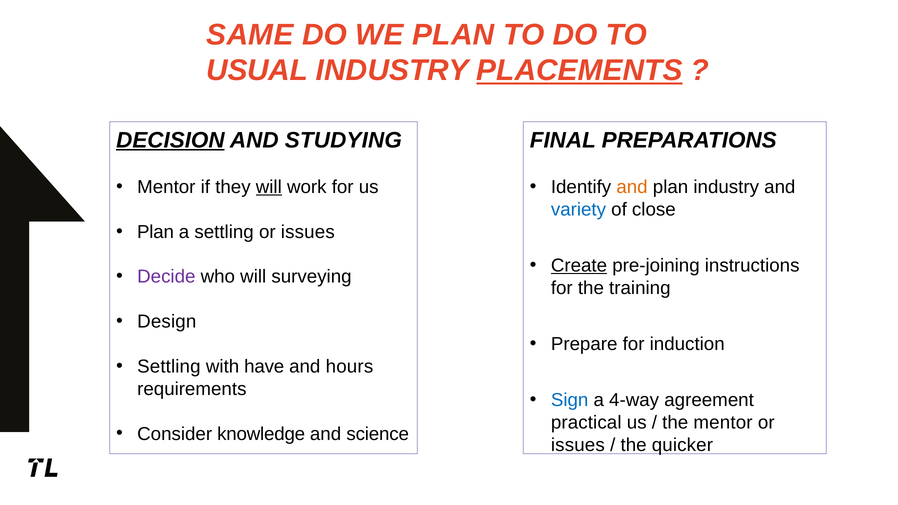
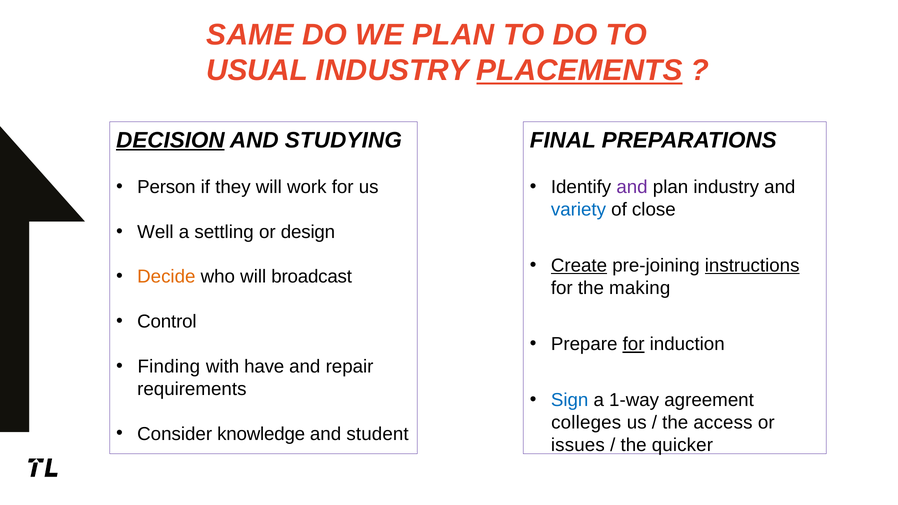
Mentor: Mentor -> Person (166, 187)
will underline: present -> none (269, 187)
and colour: orange -> purple (632, 187)
Plan: Plan -> Well (155, 232)
issues: issues -> design (308, 232)
instructions underline: none -> present (752, 266)
Decide colour: purple -> orange (166, 277)
surveying: surveying -> broadcast (312, 277)
training: training -> making (640, 288)
Design: Design -> Control (167, 322)
for underline: none -> present (634, 344)
Settling: Settling -> Finding (169, 367)
hours: hours -> repair (350, 367)
4-way: 4-way -> 1-way (634, 400)
practical: practical -> colleges (586, 423)
the mentor: mentor -> access (723, 423)
science: science -> student (378, 434)
